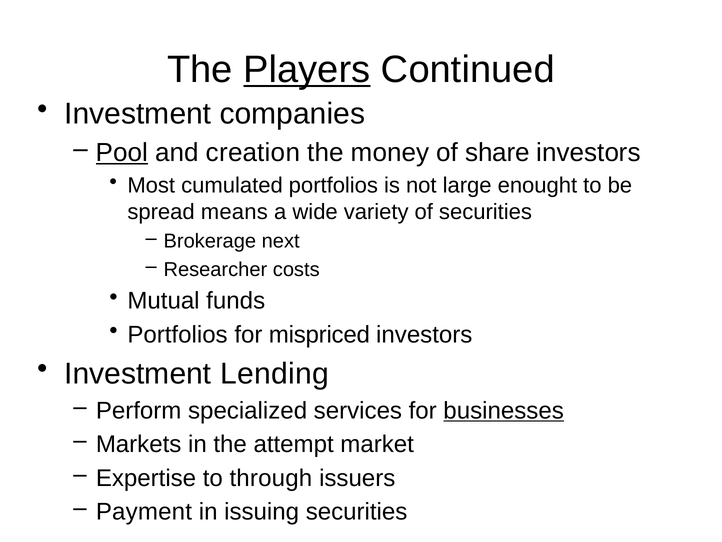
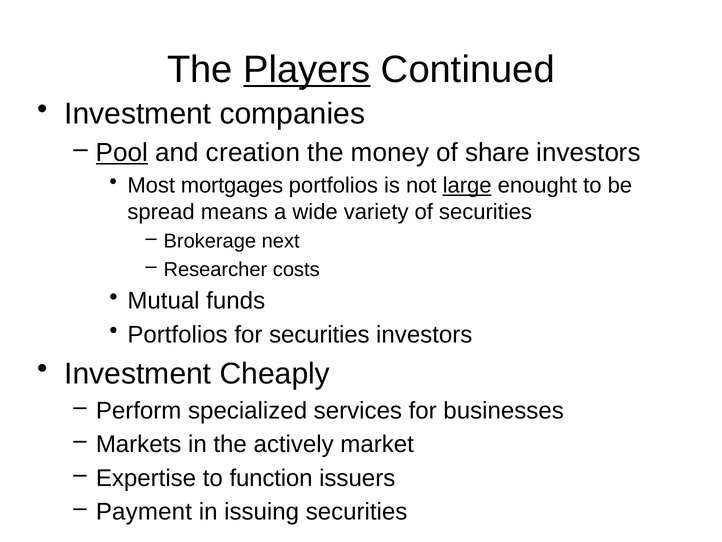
cumulated: cumulated -> mortgages (232, 186)
large underline: none -> present (467, 186)
for mispriced: mispriced -> securities (319, 334)
Lending: Lending -> Cheaply (275, 373)
businesses underline: present -> none (504, 410)
attempt: attempt -> actively (294, 444)
through: through -> function (271, 478)
